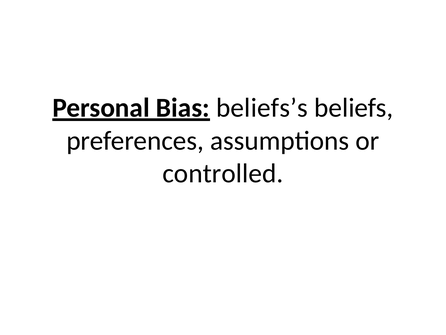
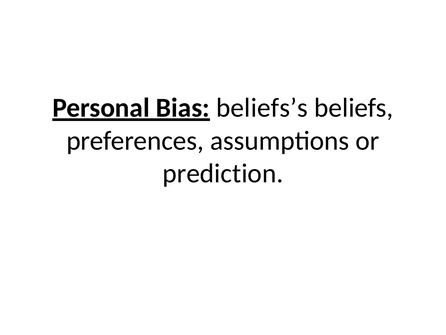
controlled: controlled -> prediction (223, 173)
